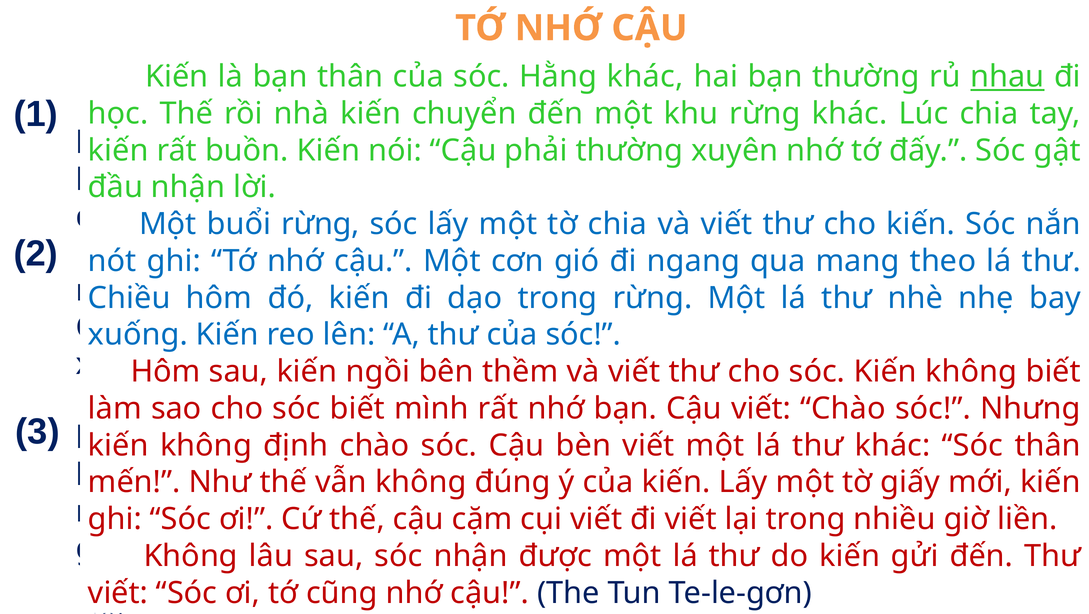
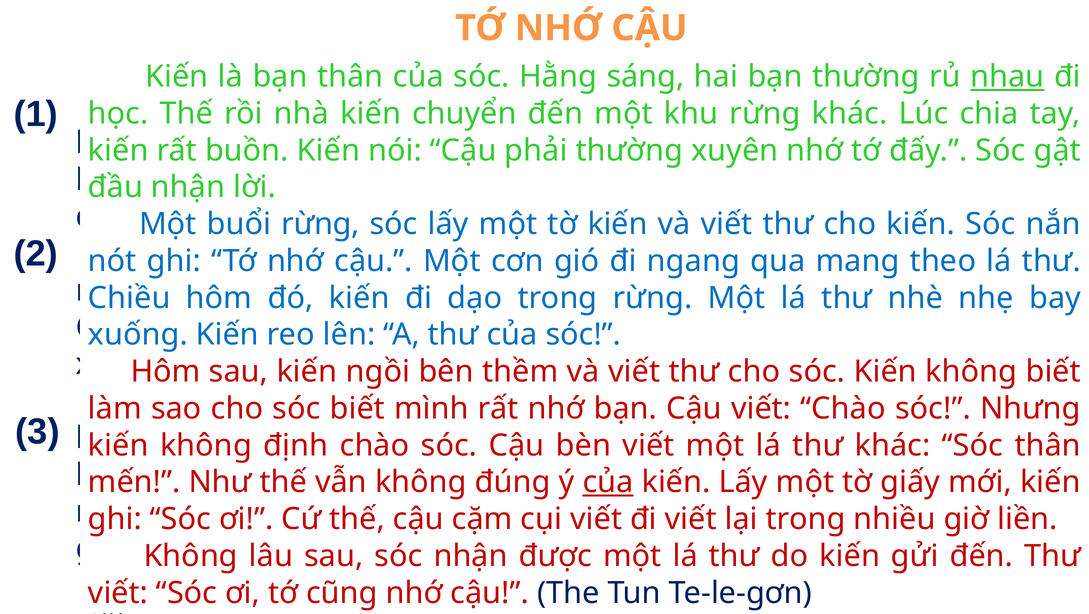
Hằng khác: khác -> sáng (645, 77)
tờ chia: chia -> kiến (618, 224)
của underline: none -> present (608, 482)
